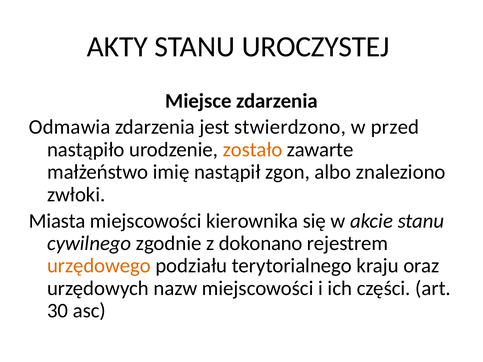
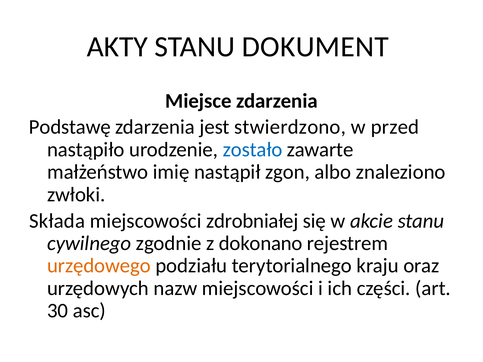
UROCZYSTEJ: UROCZYSTEJ -> DOKUMENT (315, 47)
Odmawia: Odmawia -> Podstawę (70, 127)
zostało colour: orange -> blue (253, 150)
Miasta: Miasta -> Składa (57, 221)
kierownika: kierownika -> zdrobniałej (252, 221)
